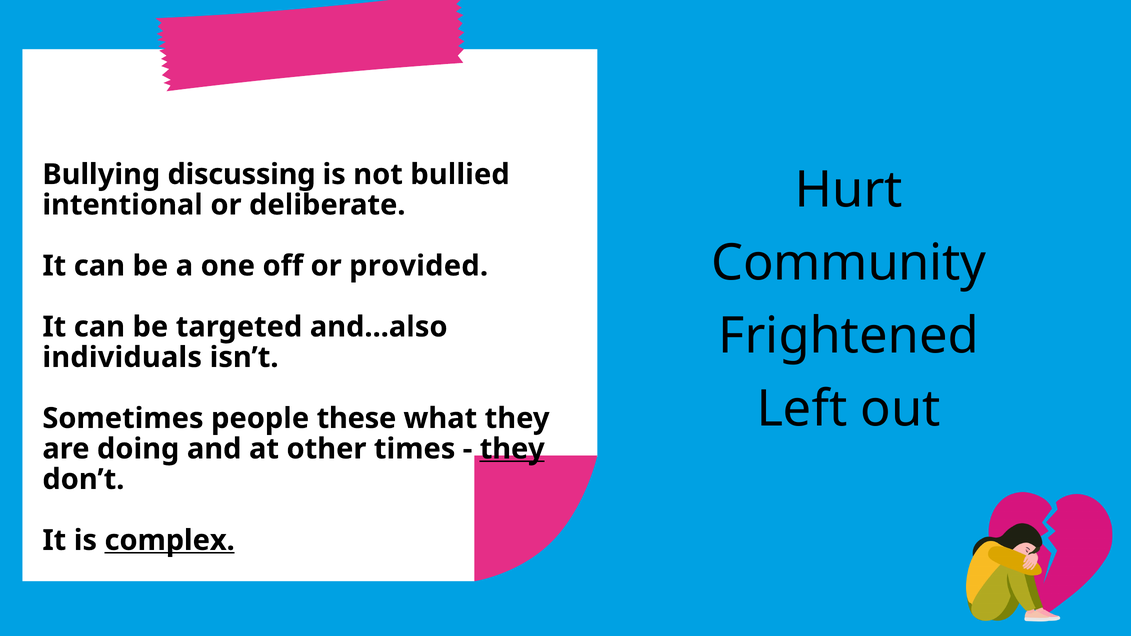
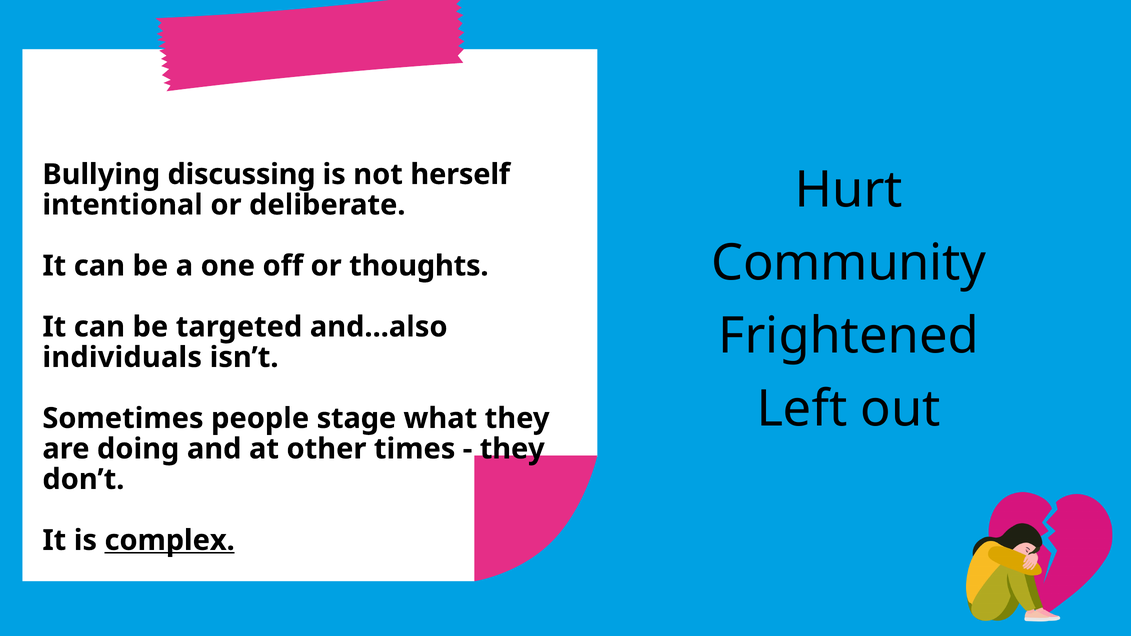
bullied: bullied -> herself (460, 174)
provided: provided -> thoughts (419, 266)
these: these -> stage (356, 418)
they underline: present -> none (512, 449)
